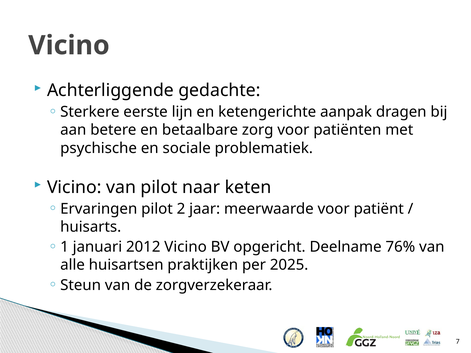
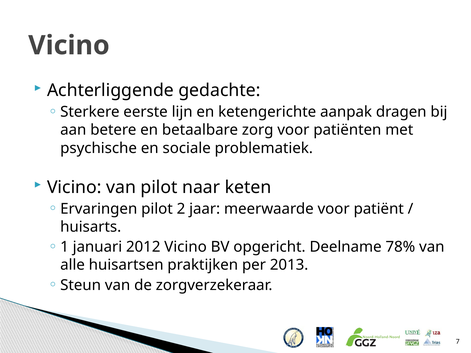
76%: 76% -> 78% (400, 247)
2025: 2025 -> 2013 (289, 265)
